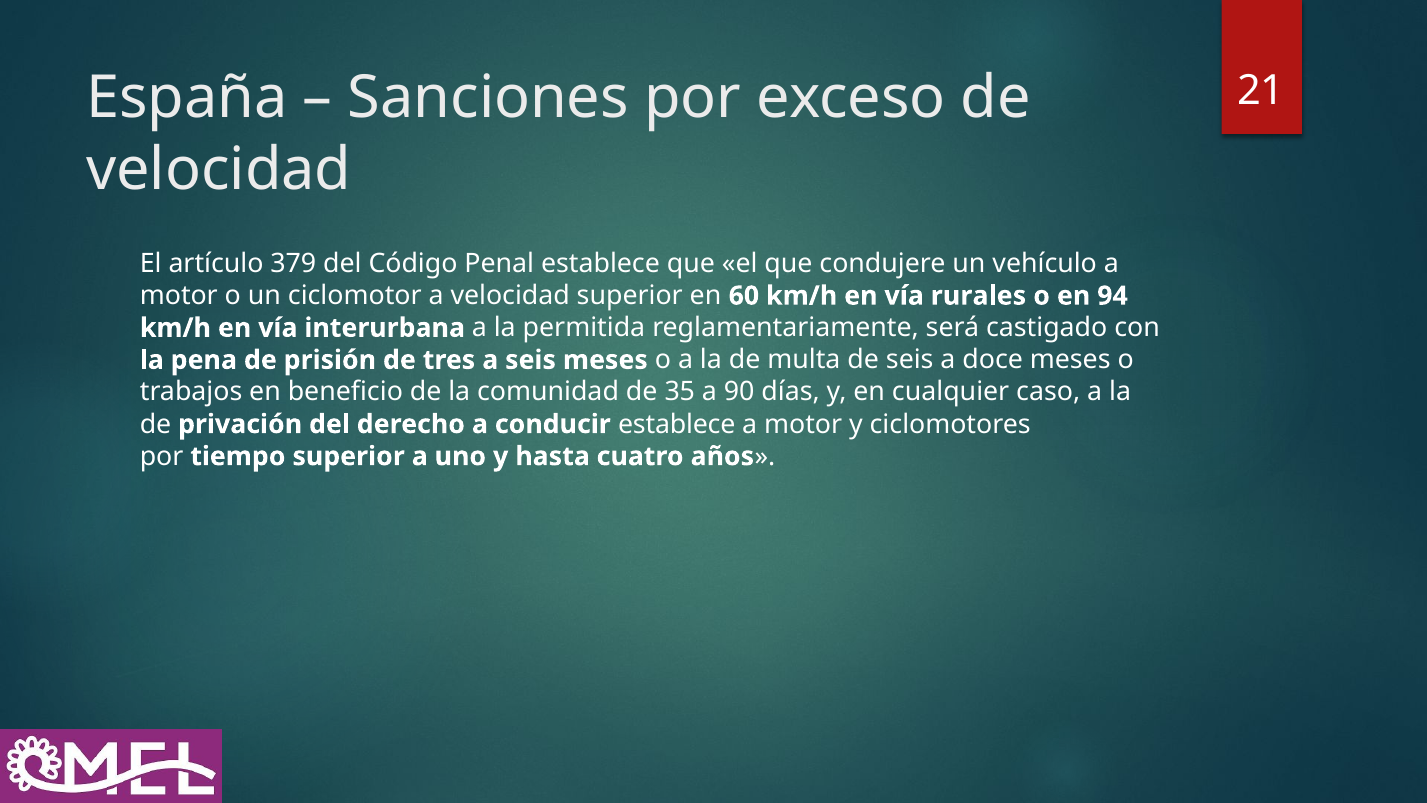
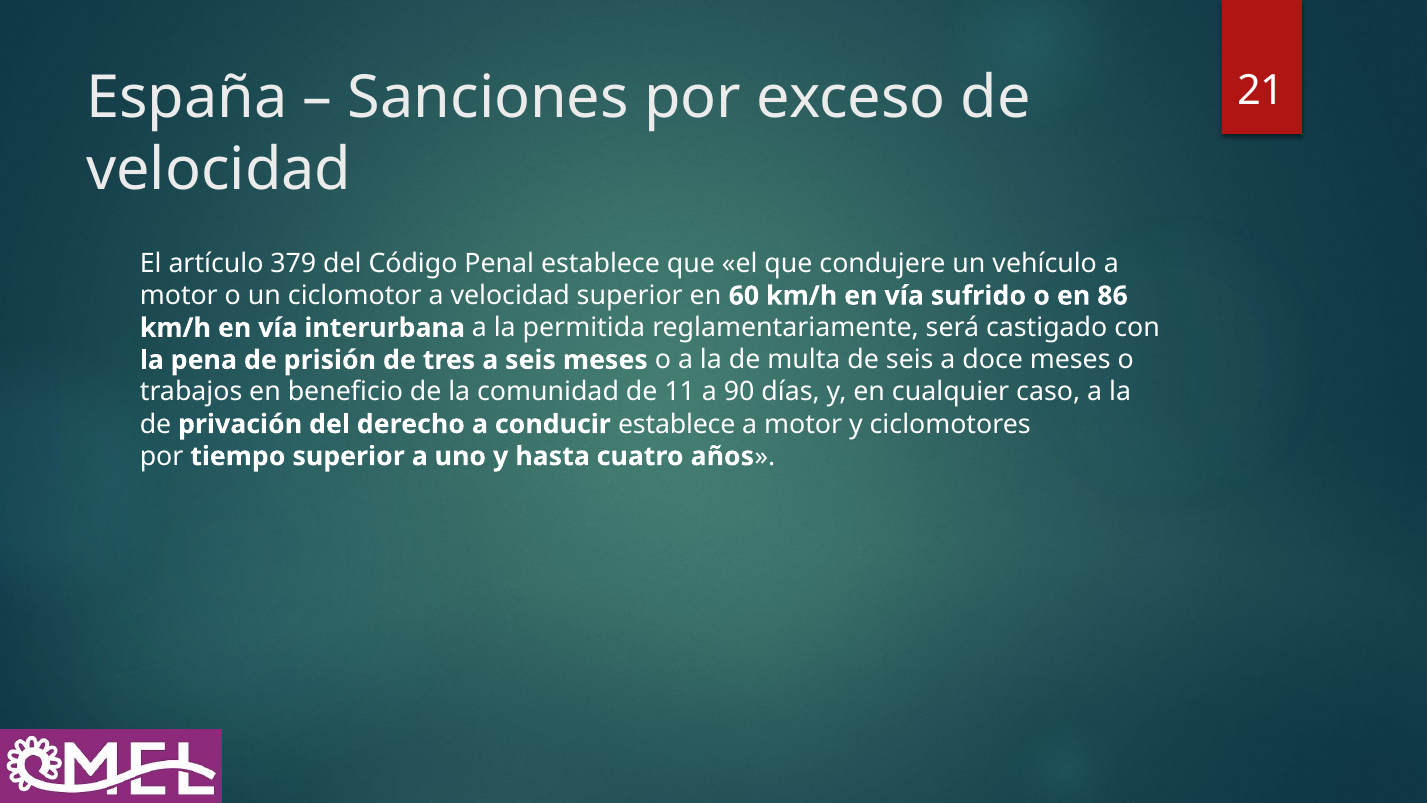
rurales: rurales -> sufrido (978, 296)
94: 94 -> 86 (1113, 296)
35: 35 -> 11 (680, 392)
